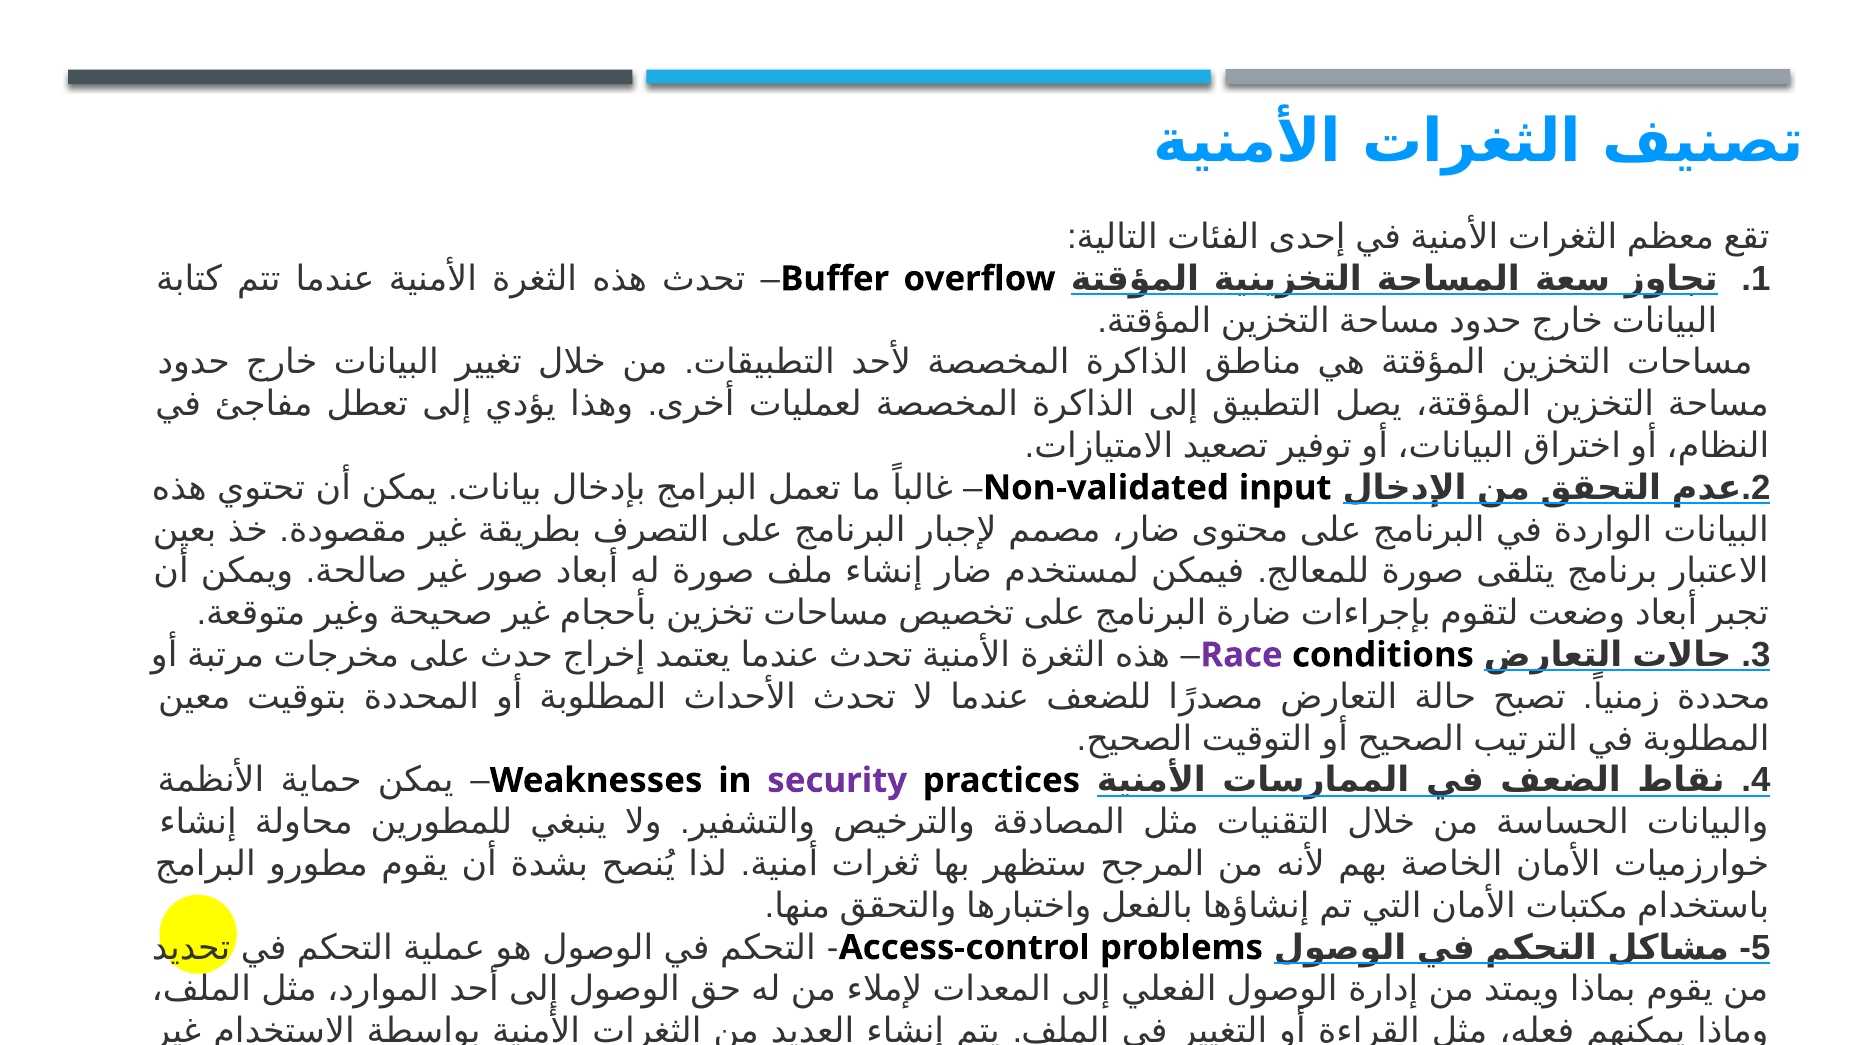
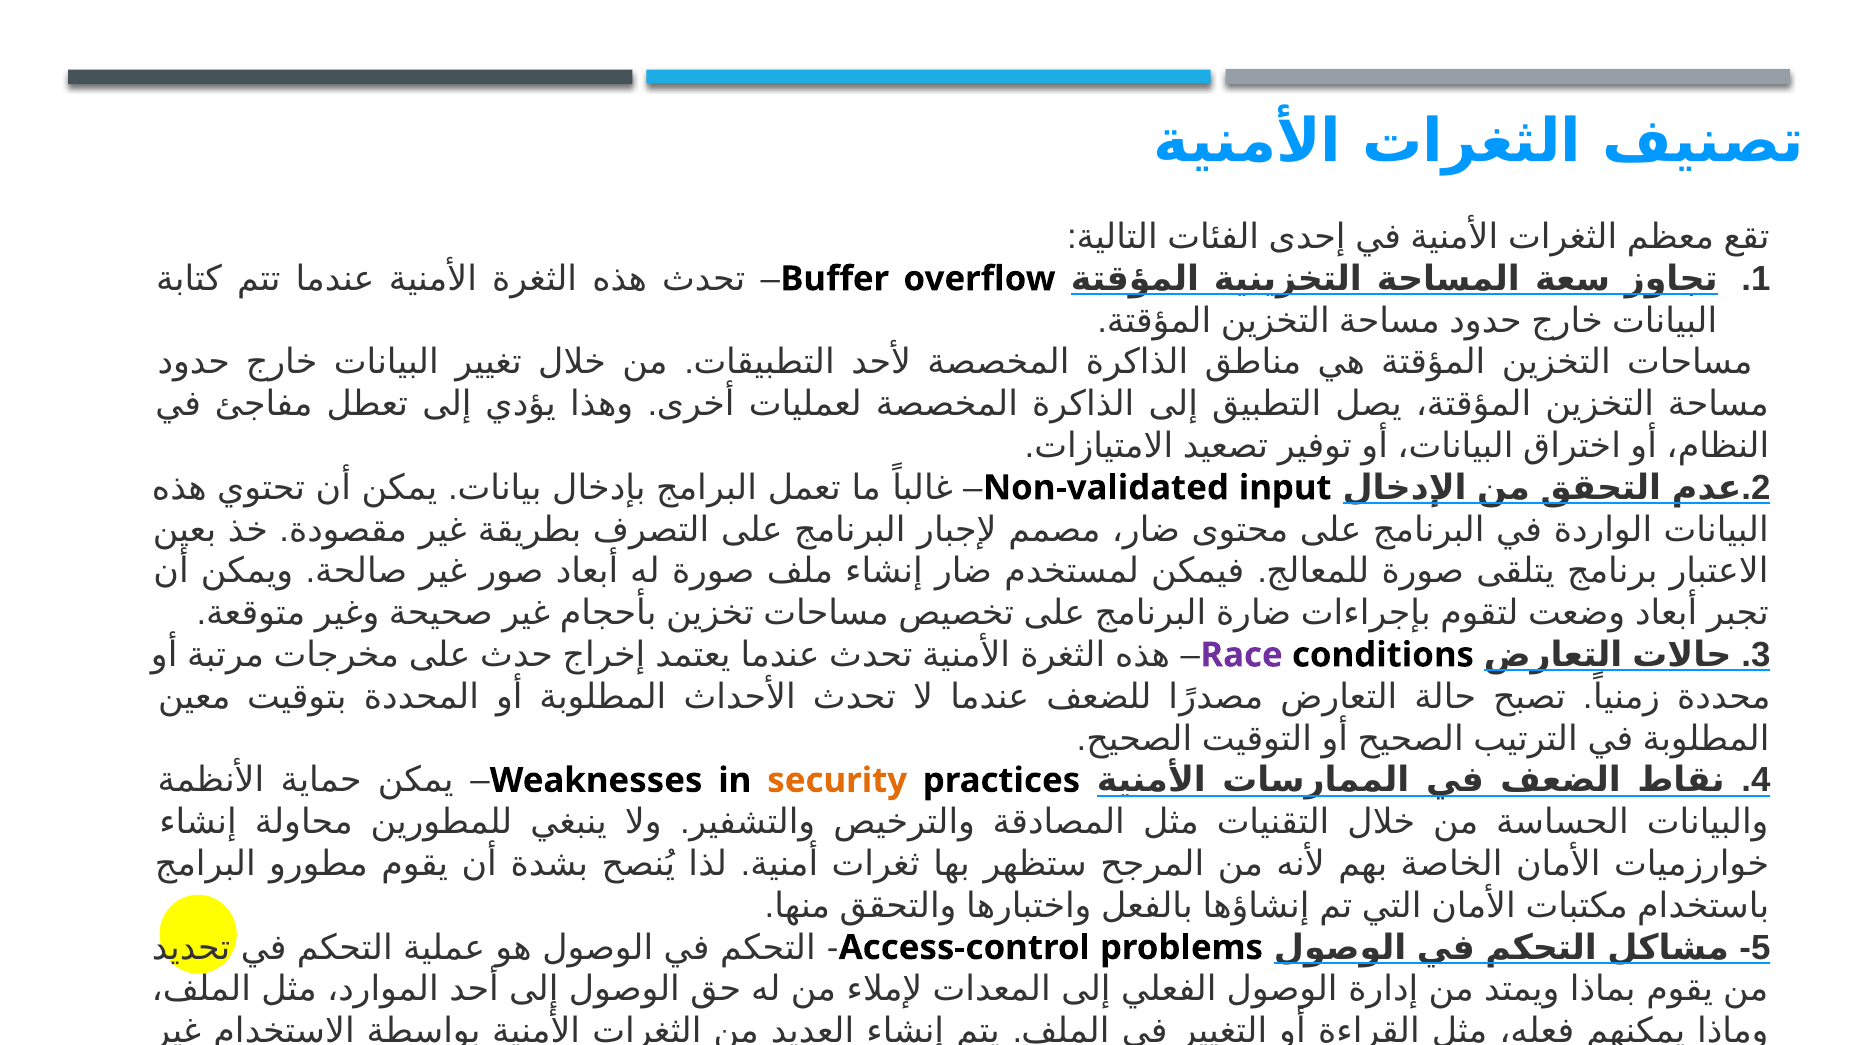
security colour: purple -> orange (837, 780)
